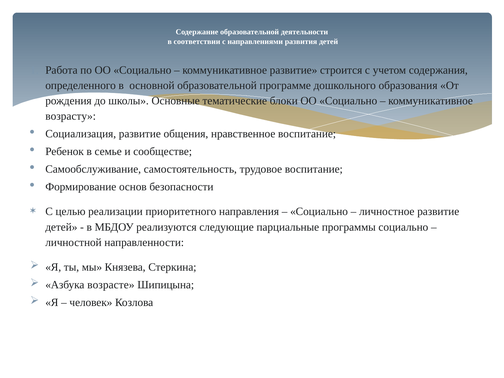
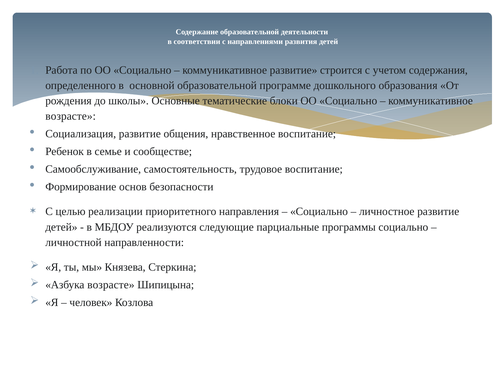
возрасту: возрасту -> возрасте (71, 116)
